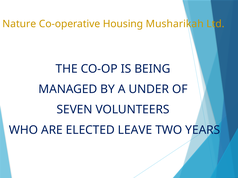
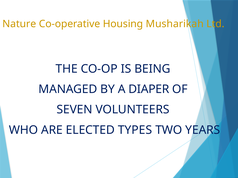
UNDER: UNDER -> DIAPER (149, 89)
LEAVE: LEAVE -> TYPES (135, 130)
